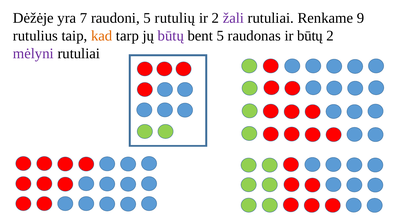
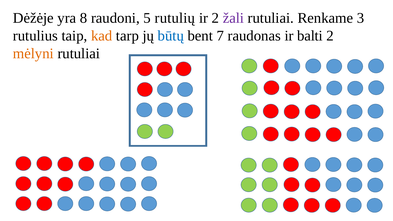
7: 7 -> 8 (84, 18)
9: 9 -> 3 (361, 18)
būtų colour: purple -> blue (171, 36)
bent 5: 5 -> 7 (220, 36)
ir būtų: būtų -> balti (310, 36)
mėlyni colour: purple -> orange (33, 53)
